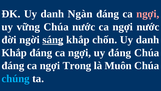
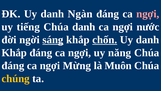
vững: vững -> tiếng (28, 27)
Chúa nước: nước -> danh (84, 27)
chốn underline: none -> present (105, 40)
uy đáng: đáng -> năng (120, 52)
Trong: Trong -> Mừng (77, 65)
chúng colour: light blue -> yellow (16, 78)
